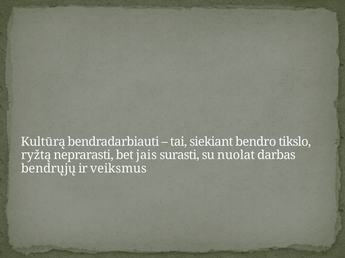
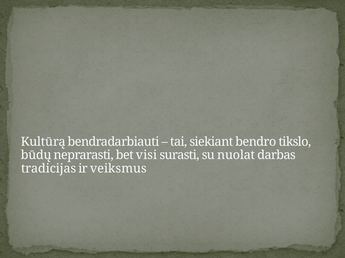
ryžtą: ryžtą -> būdų (36, 156)
jais: jais -> visi (147, 156)
bendrųjų: bendrųjų -> tradicijas (49, 169)
